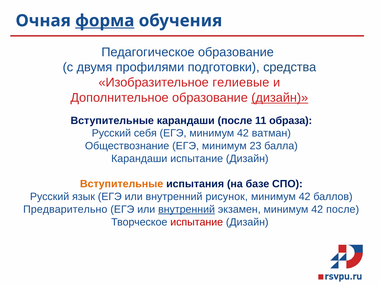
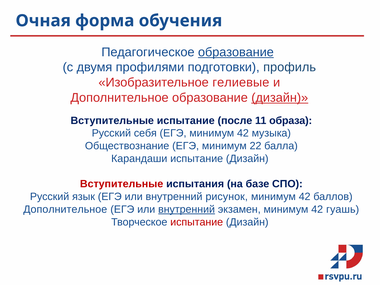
форма underline: present -> none (105, 21)
образование underline: none -> present (236, 52)
средства: средства -> профиль (290, 67)
Вступительные карандаши: карандаши -> испытание (186, 121)
ватман: ватман -> музыка (271, 133)
23: 23 -> 22 (256, 146)
Вступительные colour: orange -> red (122, 184)
Предварительно: Предварительно -> Дополнительное (65, 209)
42 после: после -> гуашь (343, 209)
